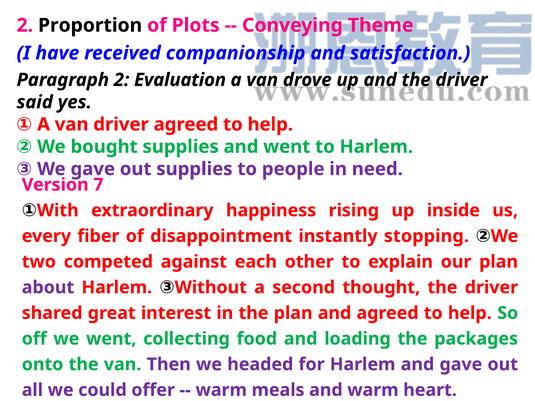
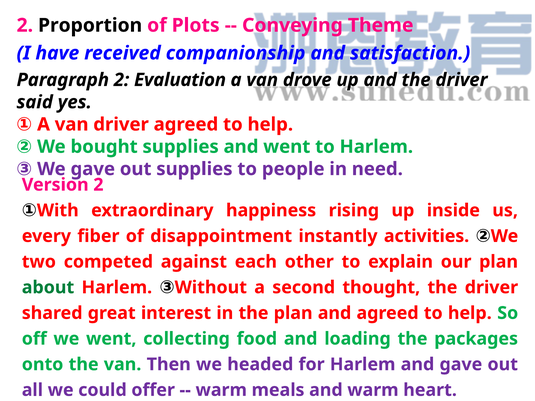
Version 7: 7 -> 2 (98, 185)
stopping: stopping -> activities (427, 236)
about colour: purple -> green (48, 288)
